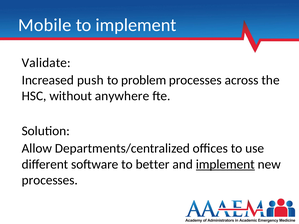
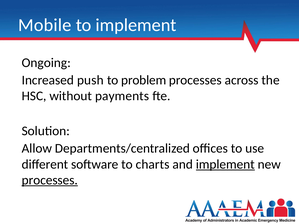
Validate: Validate -> Ongoing (46, 63)
anywhere: anywhere -> payments (122, 96)
better: better -> charts (153, 164)
processes underline: none -> present (50, 180)
